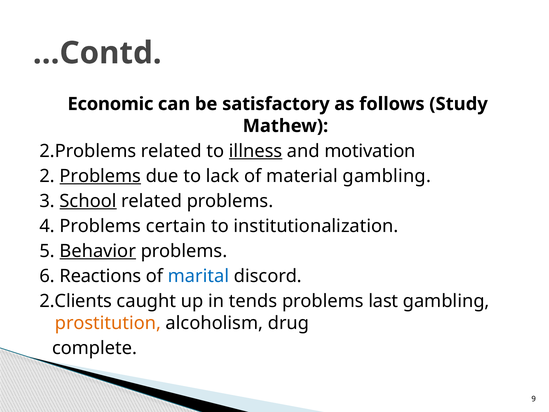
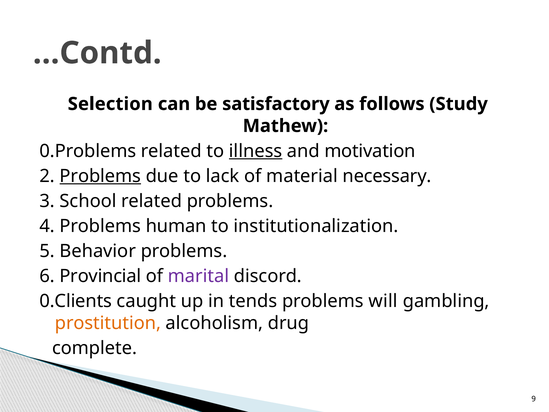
Economic: Economic -> Selection (110, 104)
2.Problems: 2.Problems -> 0.Problems (88, 151)
material gambling: gambling -> necessary (387, 176)
School underline: present -> none (88, 201)
certain: certain -> human (176, 226)
Behavior underline: present -> none (98, 251)
Reactions: Reactions -> Provincial (100, 276)
marital colour: blue -> purple (198, 276)
2.Clients: 2.Clients -> 0.Clients (76, 301)
last: last -> will (383, 301)
